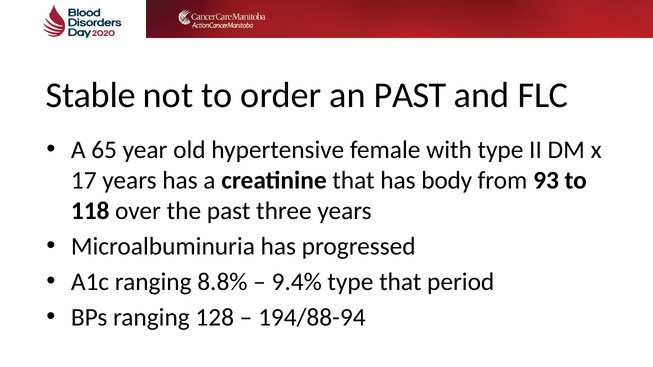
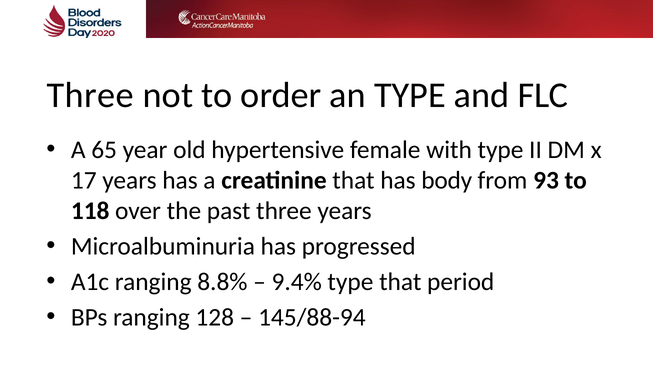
Stable: Stable -> Three (90, 96)
an PAST: PAST -> TYPE (410, 96)
194/88-94: 194/88-94 -> 145/88-94 (312, 318)
